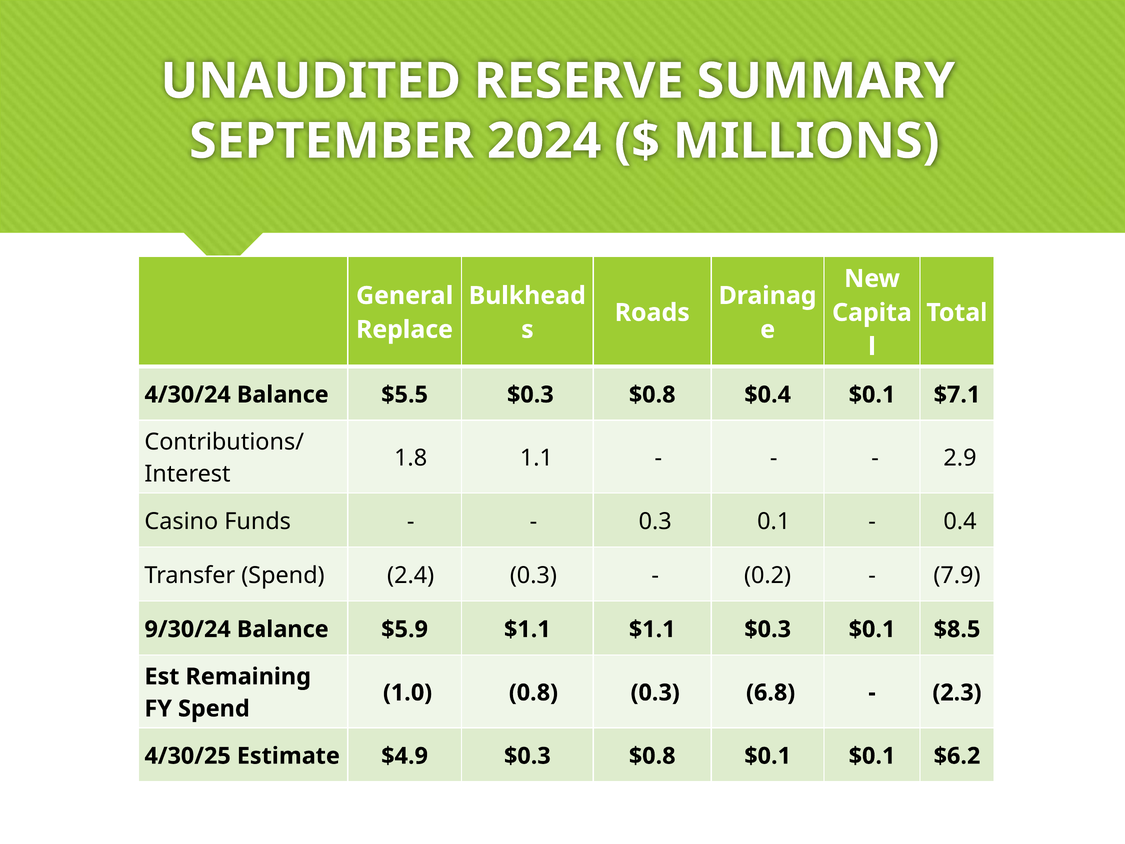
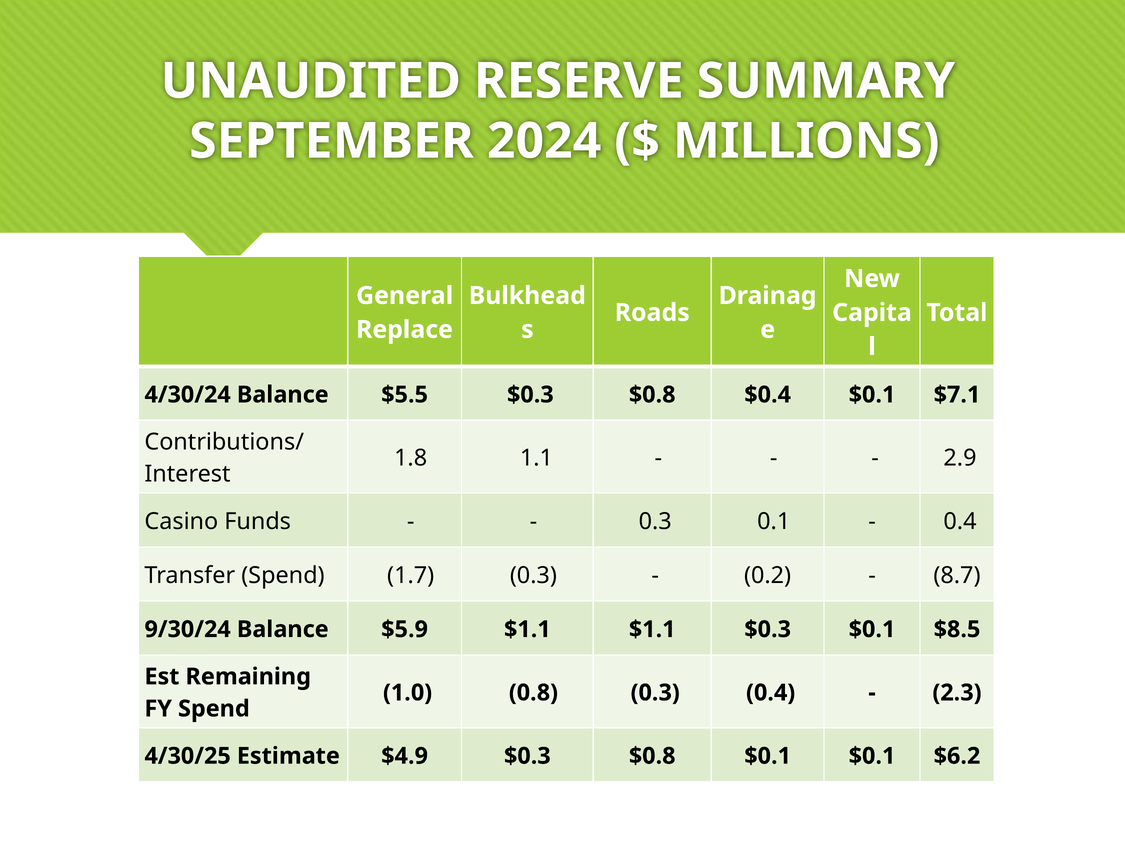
2.4: 2.4 -> 1.7 (411, 575)
7.9: 7.9 -> 8.7 (957, 575)
0.3 6.8: 6.8 -> 0.4 (771, 692)
